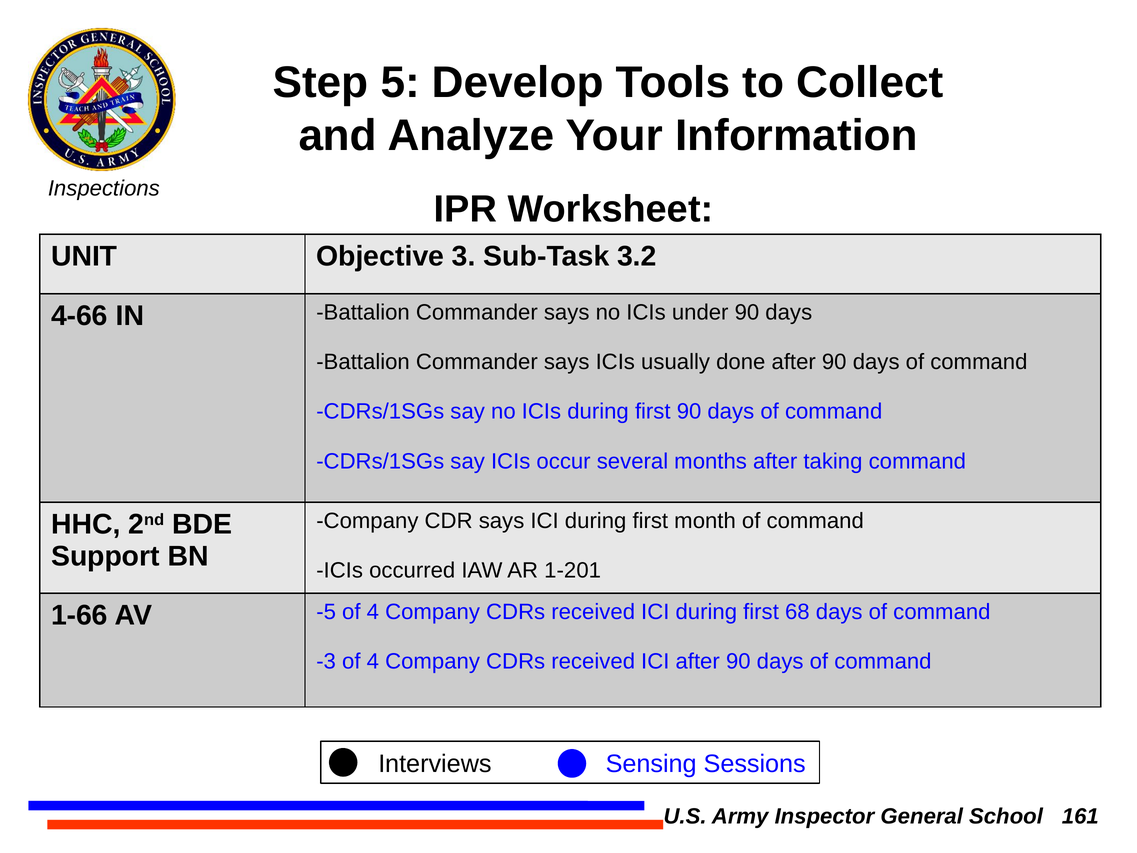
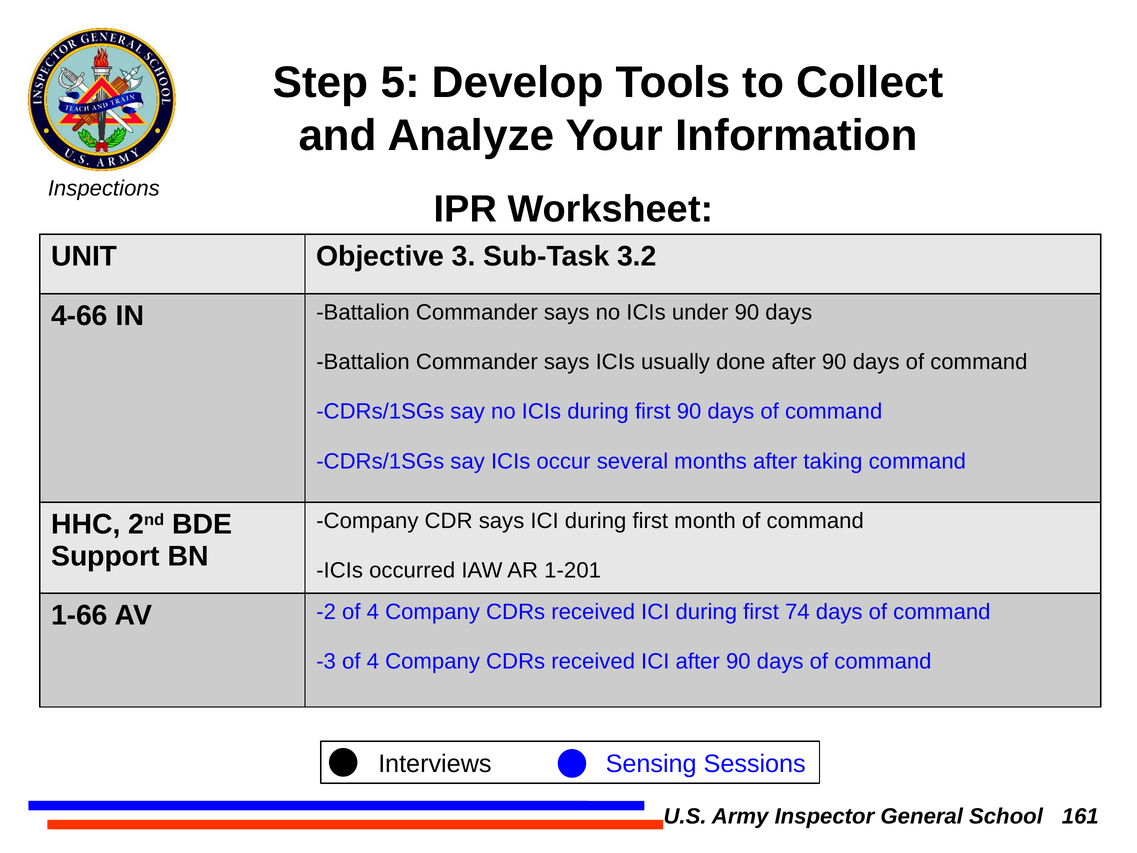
-5: -5 -> -2 (326, 612)
68: 68 -> 74 (797, 612)
